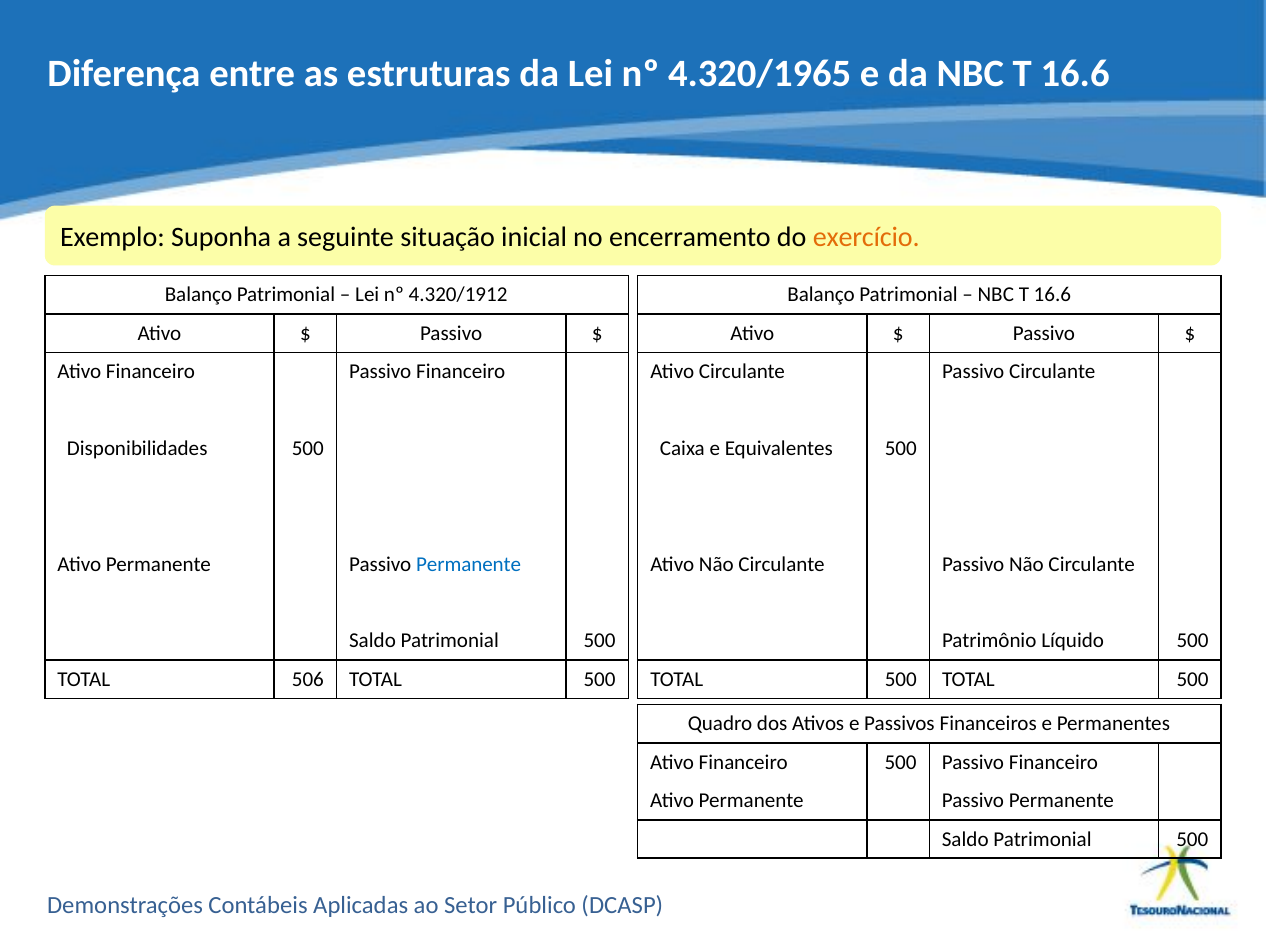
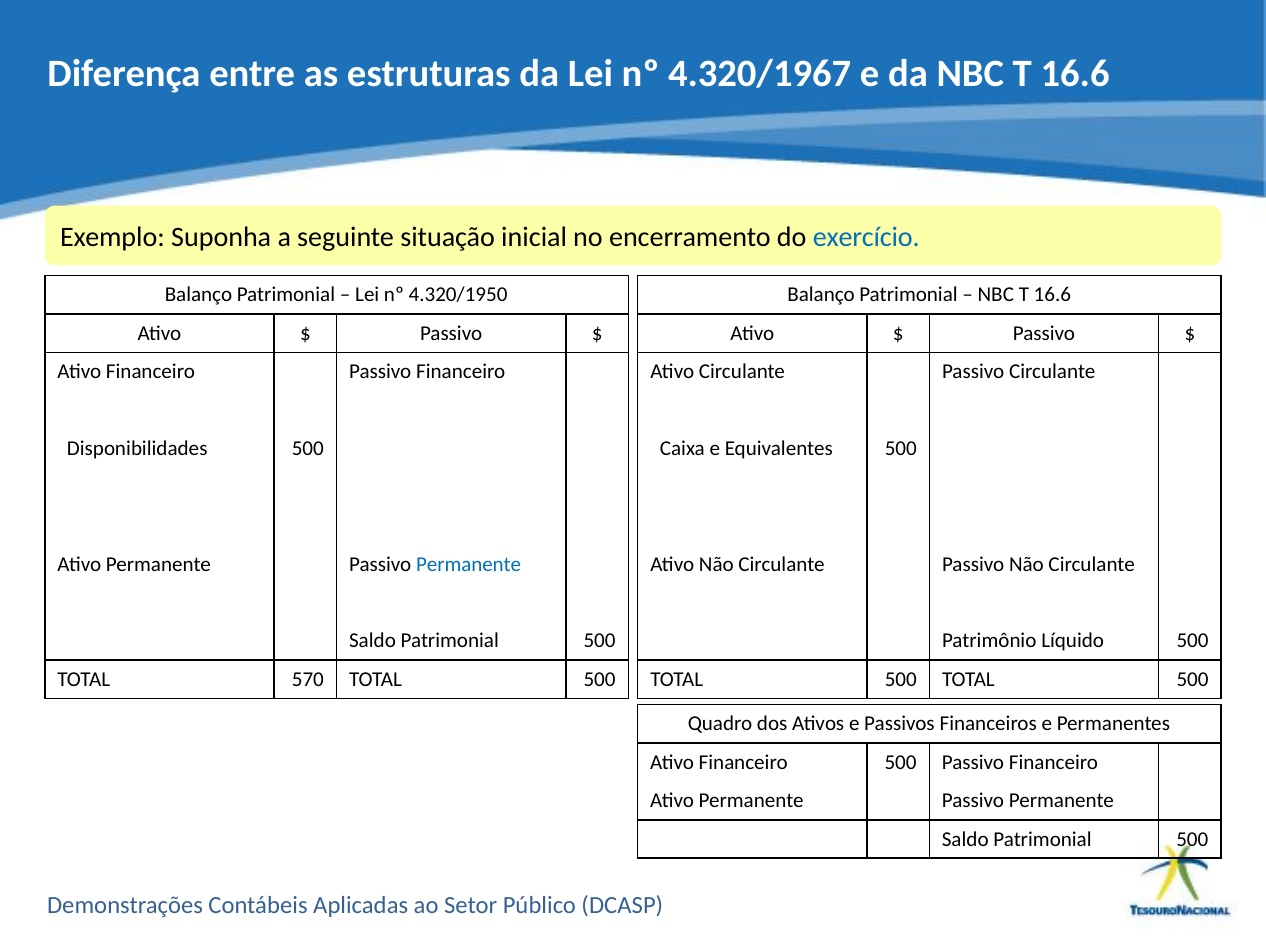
4.320/1965: 4.320/1965 -> 4.320/1967 (760, 74)
exercício colour: orange -> blue (866, 237)
4.320/1912: 4.320/1912 -> 4.320/1950 (458, 295)
506: 506 -> 570 (308, 679)
